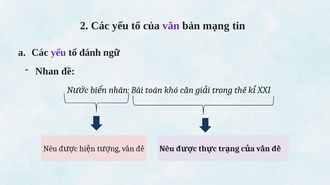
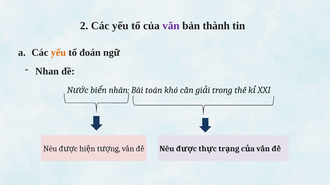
mạng: mạng -> thành (216, 26)
yếu colour: purple -> orange (58, 53)
đánh: đánh -> đoán (90, 53)
